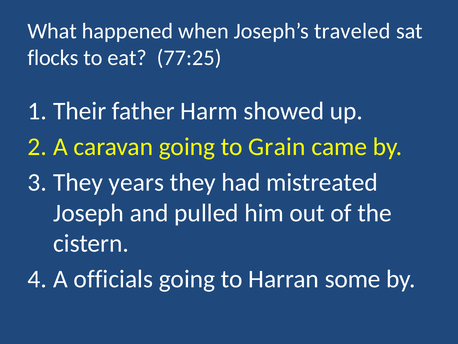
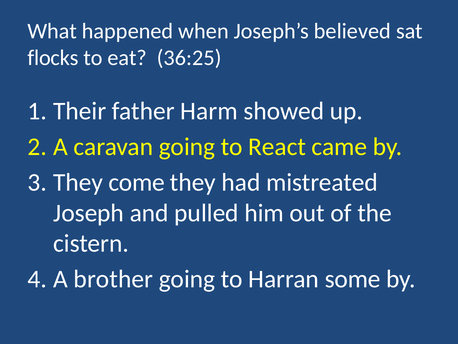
traveled: traveled -> believed (352, 31)
77:25: 77:25 -> 36:25 (189, 58)
Grain: Grain -> React (277, 147)
years: years -> come (137, 182)
officials: officials -> brother (113, 279)
